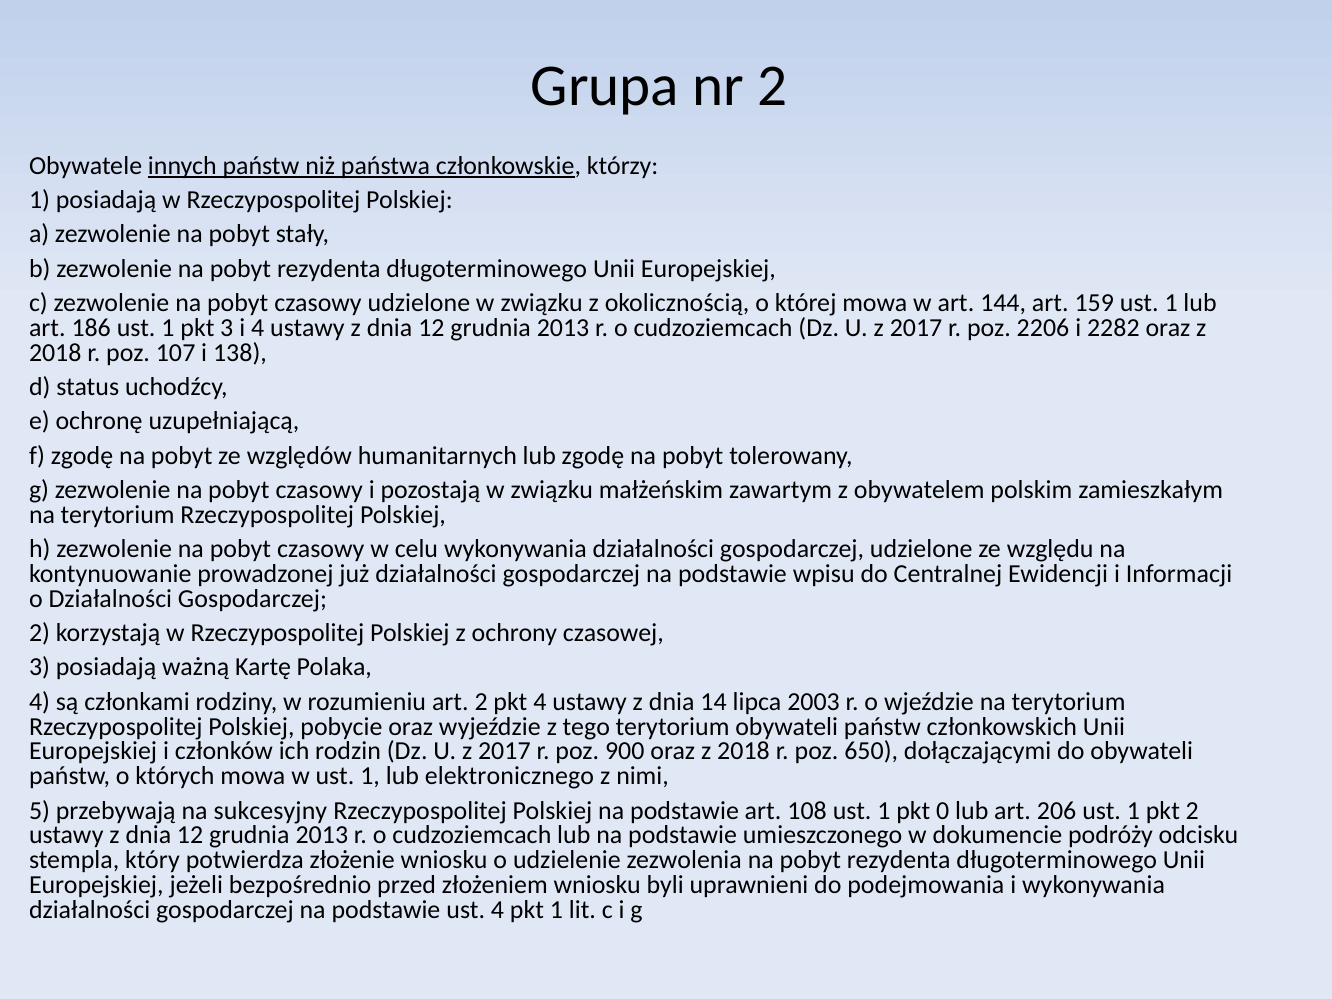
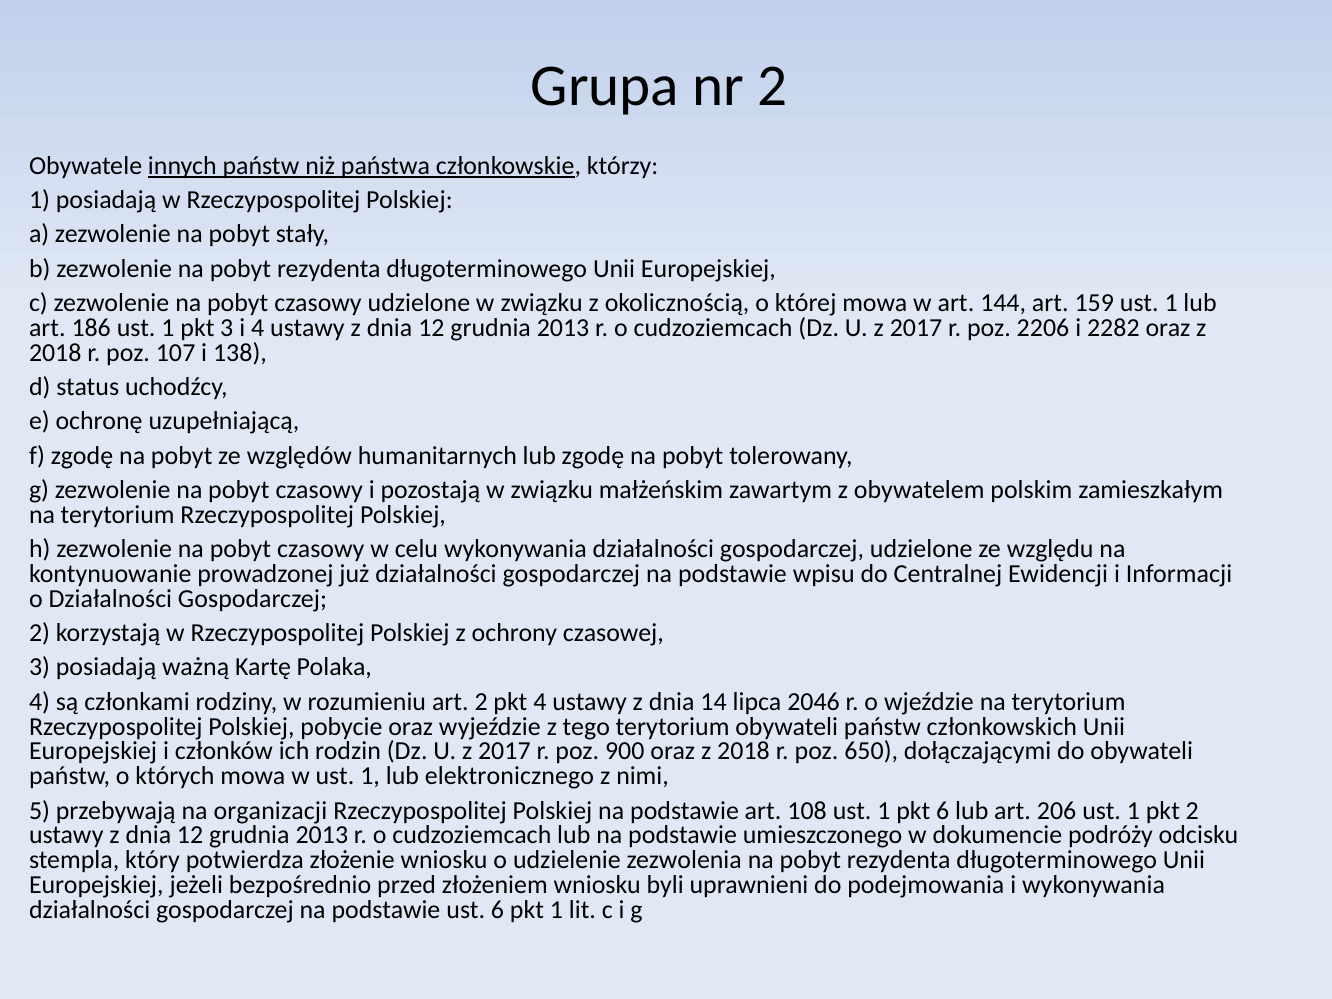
2003: 2003 -> 2046 (814, 702)
sukcesyjny: sukcesyjny -> organizacji (270, 811)
pkt 0: 0 -> 6 (943, 811)
ust 4: 4 -> 6 (497, 910)
